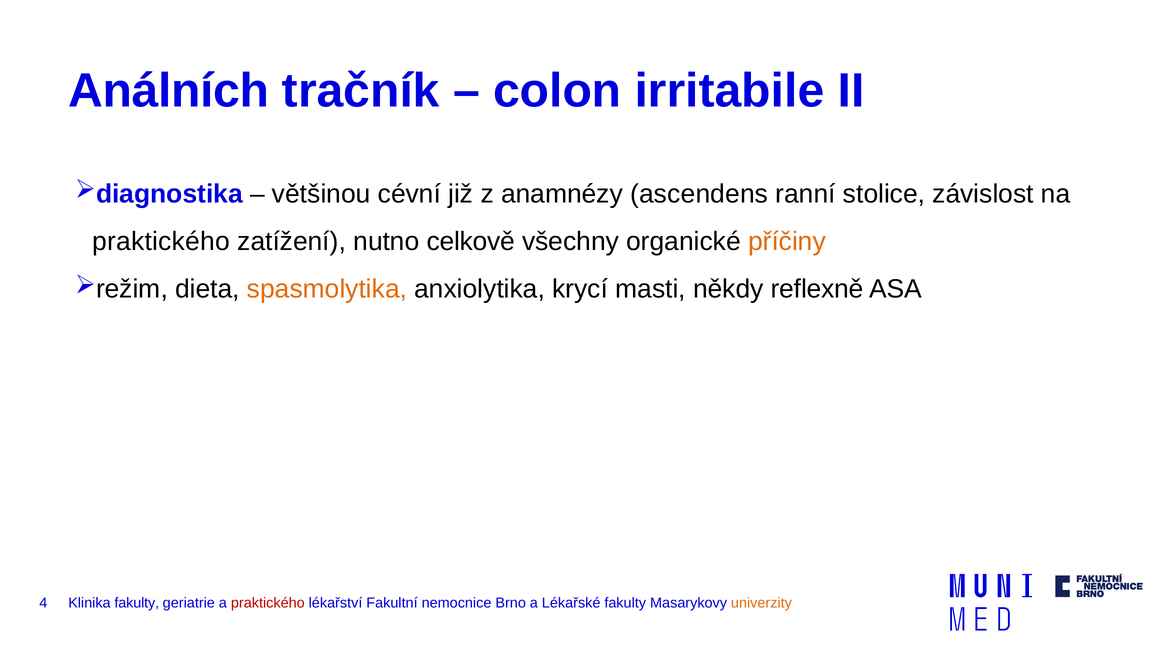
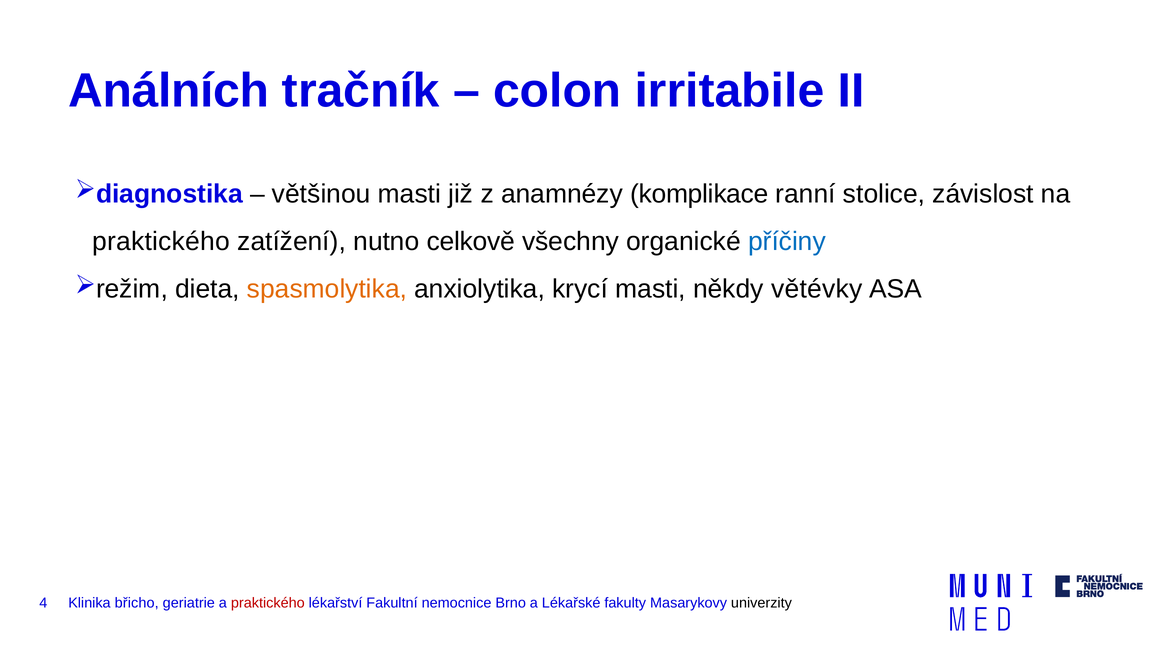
většinou cévní: cévní -> masti (409, 194)
ascendens: ascendens -> komplikace (699, 194)
příčiny colour: orange -> blue (787, 242)
reflexně: reflexně -> větévky (817, 289)
Klinika fakulty: fakulty -> břicho (137, 603)
univerzity colour: orange -> black (761, 603)
